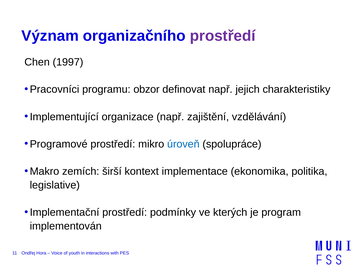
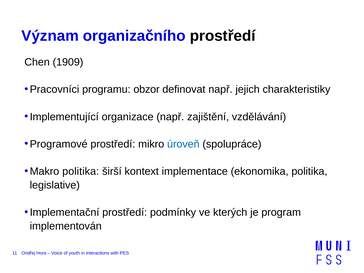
prostředí colour: purple -> black (223, 36)
1997: 1997 -> 1909 (68, 62)
Makro zemích: zemích -> politika (81, 171)
